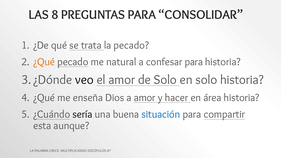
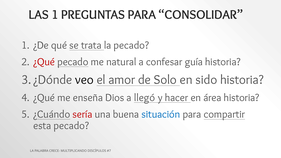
LAS 8: 8 -> 1 (55, 15)
¿Qué colour: orange -> red (44, 62)
confesar para: para -> guía (194, 62)
en solo: solo -> sido (206, 80)
a amor: amor -> llegó (145, 98)
sería colour: black -> red (82, 114)
esta aunque: aunque -> pecado (71, 126)
